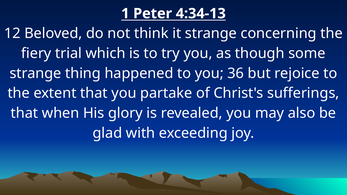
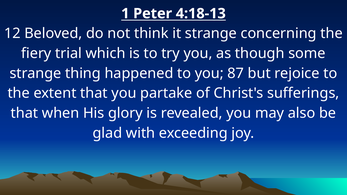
4:34-13: 4:34-13 -> 4:18-13 (201, 14)
36: 36 -> 87 (236, 73)
